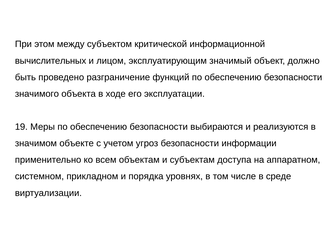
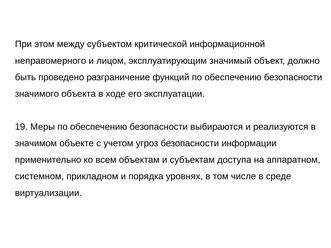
вычислительных: вычислительных -> неправомерного (51, 61)
